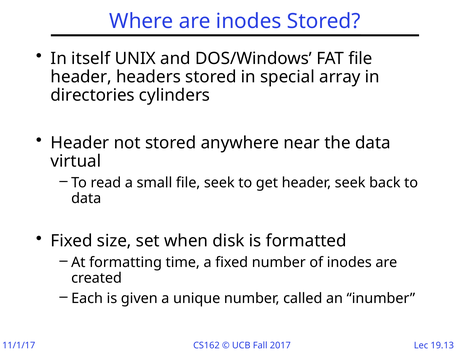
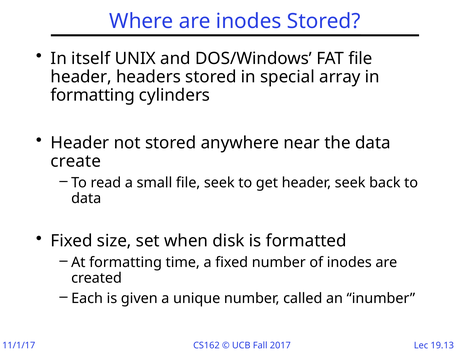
directories: directories -> formatting (93, 95)
virtual: virtual -> create (76, 161)
